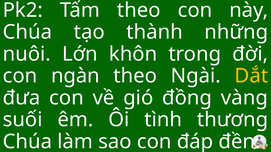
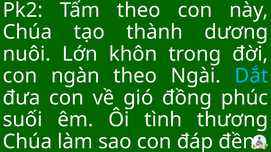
những: những -> dương (236, 32)
Dắt colour: yellow -> light blue (251, 76)
vàng: vàng -> phúc (245, 98)
